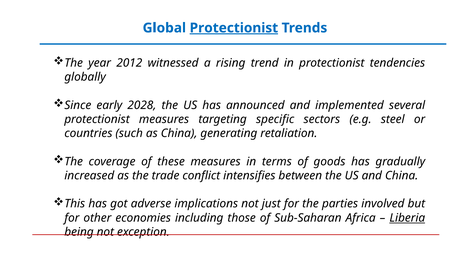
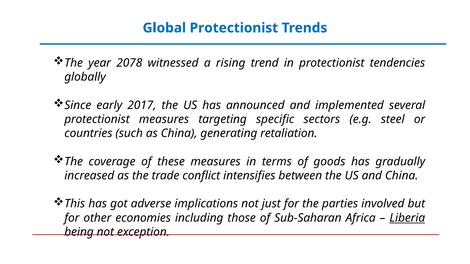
Protectionist underline: present -> none (234, 28)
2012: 2012 -> 2078 (129, 63)
2028: 2028 -> 2017 (142, 105)
